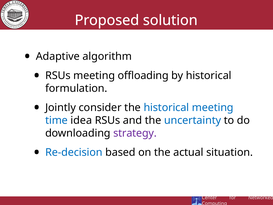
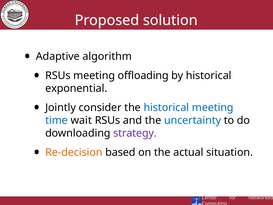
formulation: formulation -> exponential (76, 88)
idea: idea -> wait (81, 120)
Re-decision colour: blue -> orange (74, 152)
